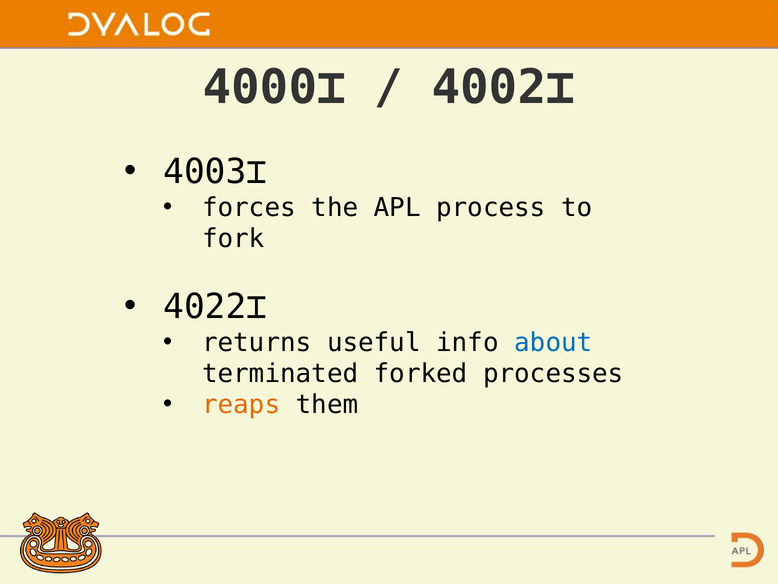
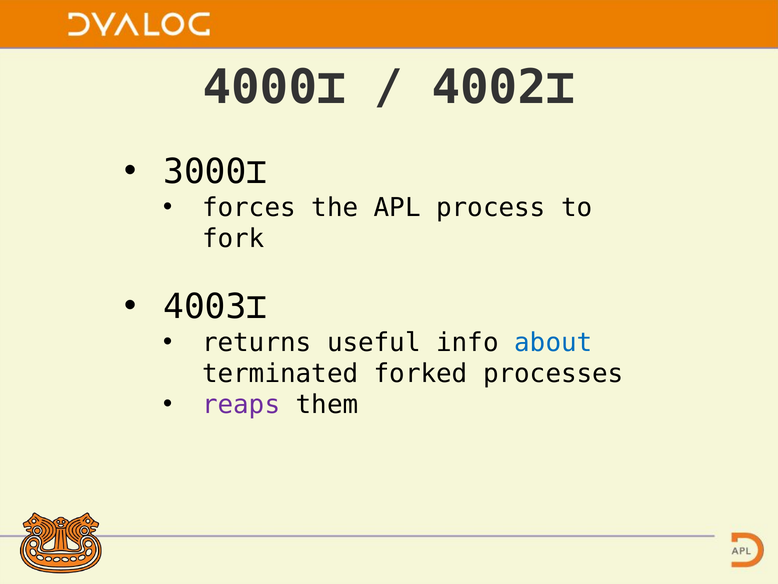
4003⌶: 4003⌶ -> 3000⌶ (215, 172)
4022⌶: 4022⌶ -> 4003⌶ (215, 307)
reaps colour: orange -> purple (241, 405)
